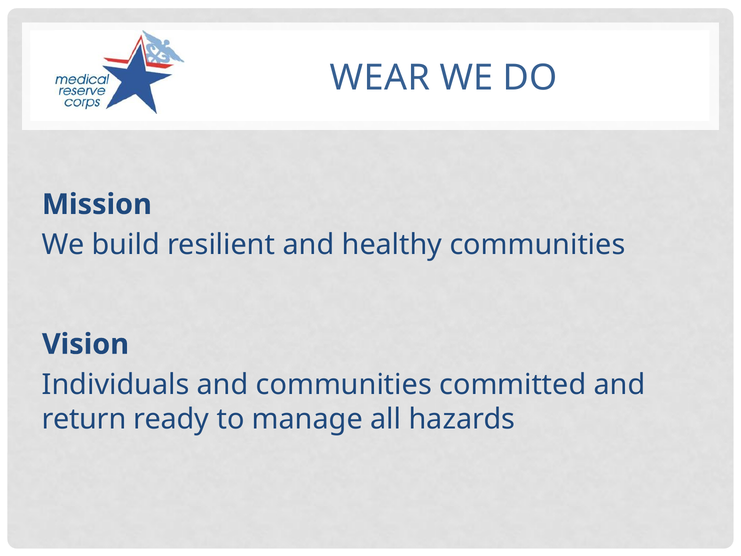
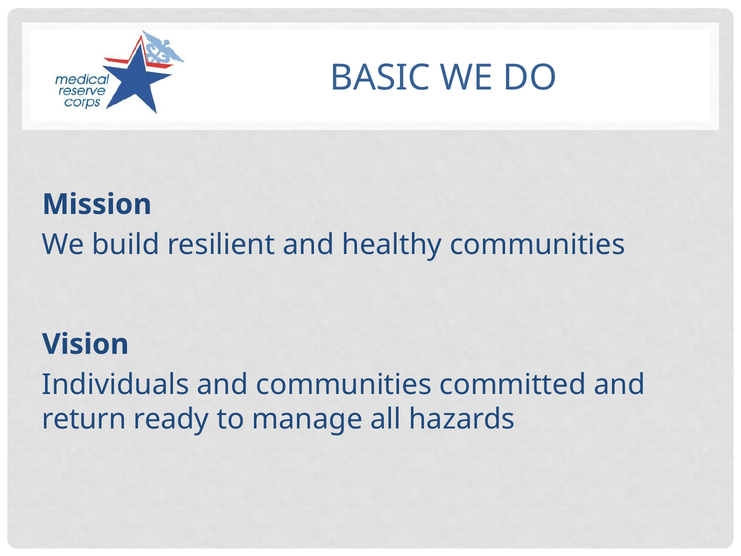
WEAR: WEAR -> BASIC (380, 78)
